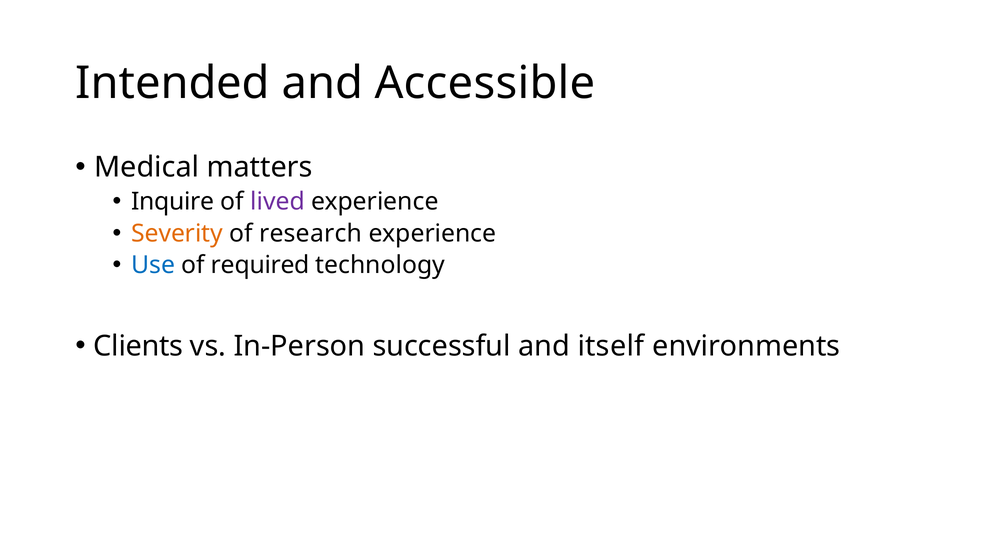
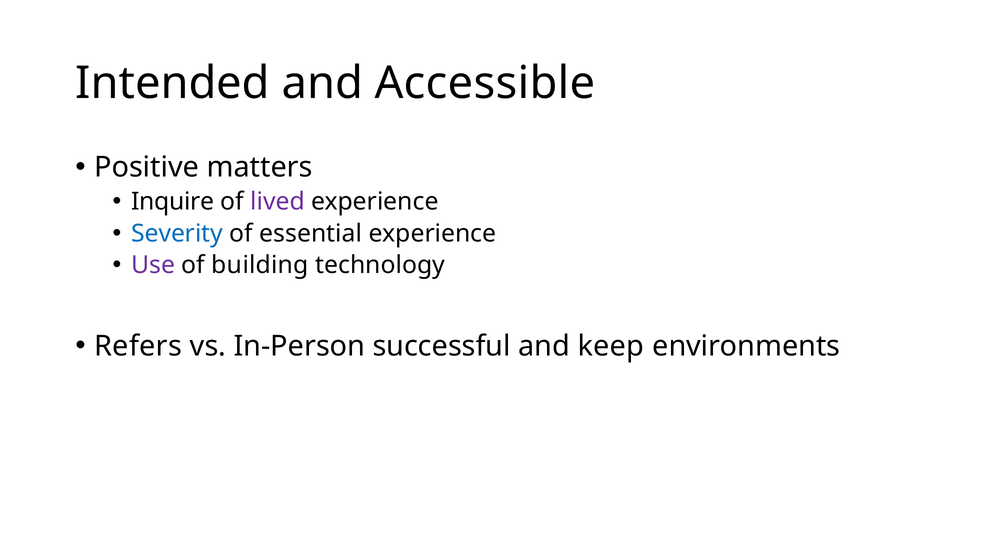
Medical: Medical -> Positive (147, 167)
Severity colour: orange -> blue (177, 233)
research: research -> essential (311, 233)
Use colour: blue -> purple (153, 265)
required: required -> building (260, 265)
Clients: Clients -> Refers (138, 346)
itself: itself -> keep (611, 346)
